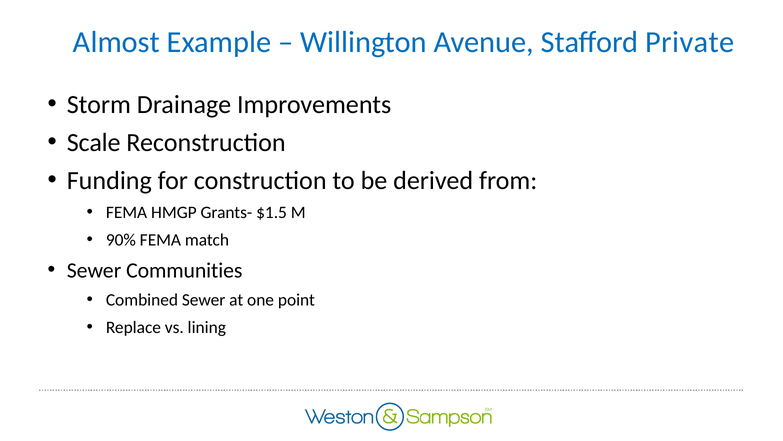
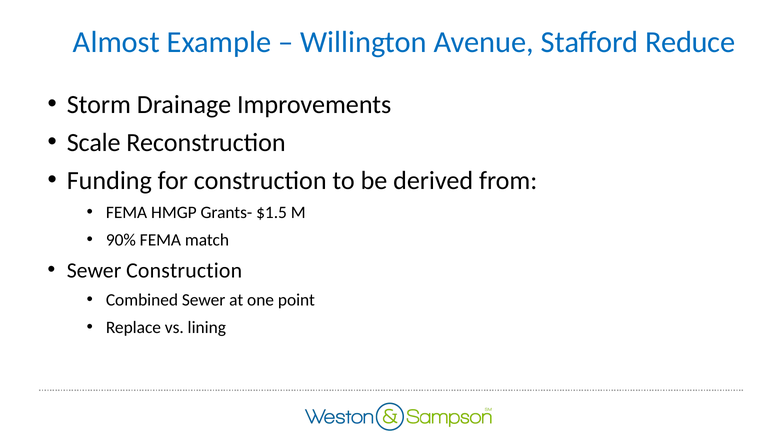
Private: Private -> Reduce (690, 42)
Sewer Communities: Communities -> Construction (184, 270)
